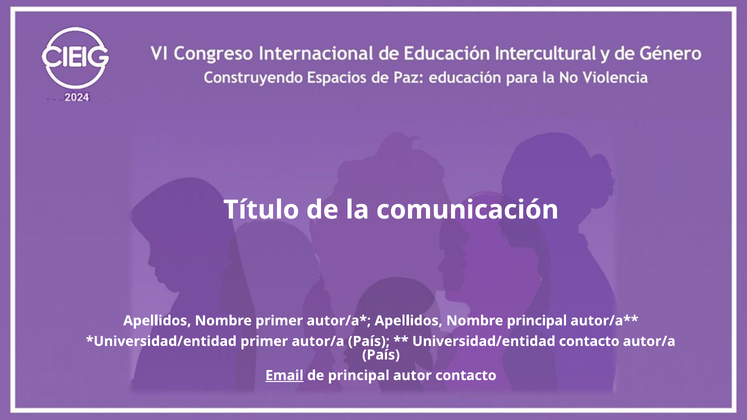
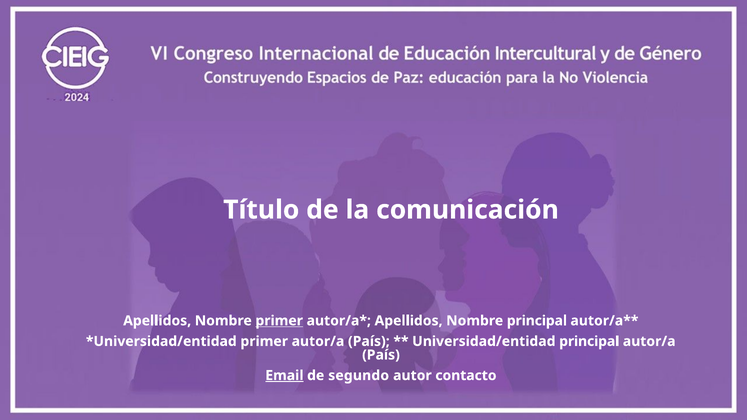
primer underline: none -> present (279, 321)
Universidad/entidad contacto: contacto -> principal (589, 341)
de principal: principal -> segundo (359, 376)
